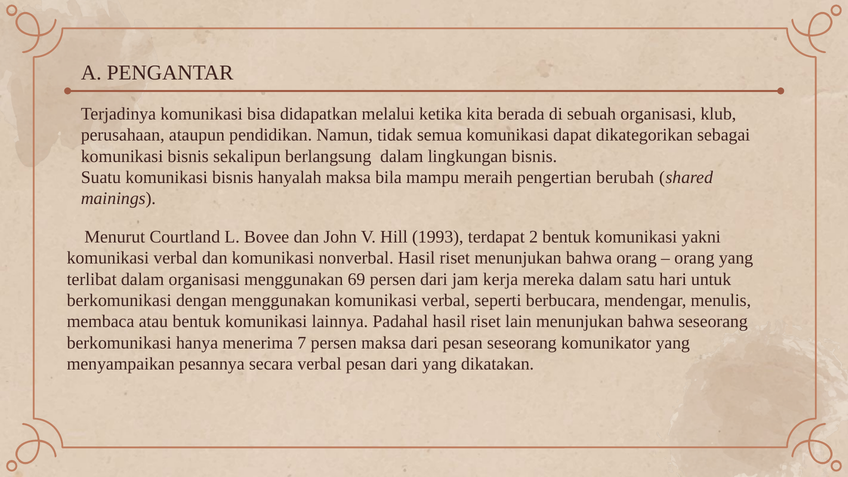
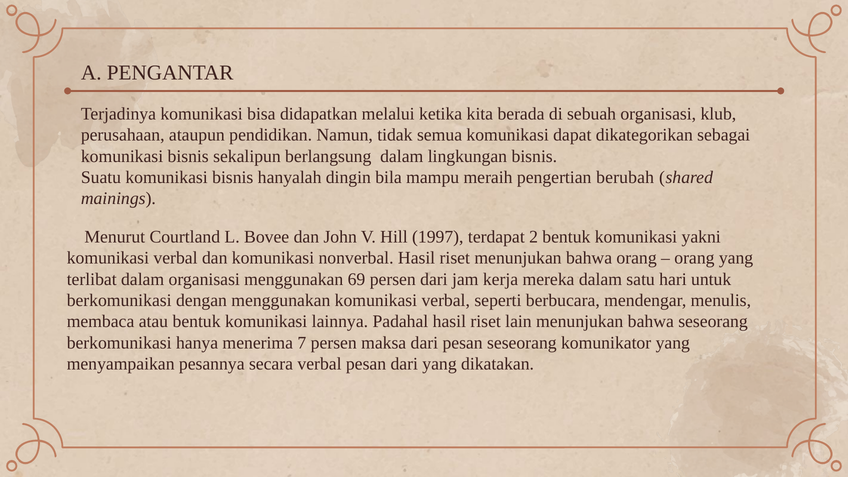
hanyalah maksa: maksa -> dingin (348, 177)
1993: 1993 -> 1997 (438, 237)
